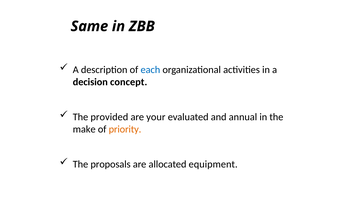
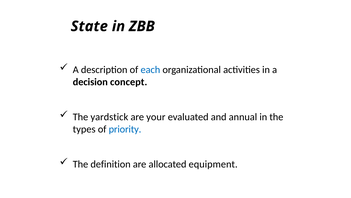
Same: Same -> State (89, 26)
provided: provided -> yardstick (109, 117)
make: make -> types (84, 129)
priority colour: orange -> blue (125, 129)
proposals: proposals -> definition (111, 164)
